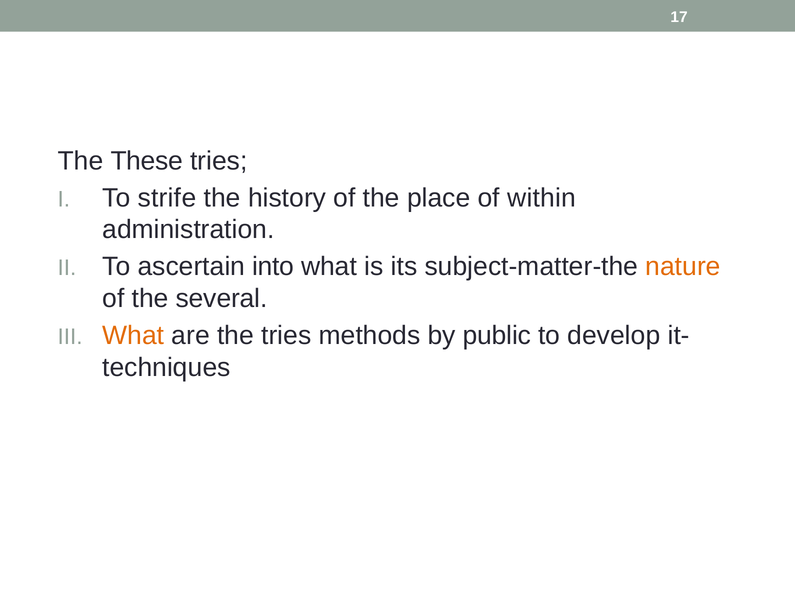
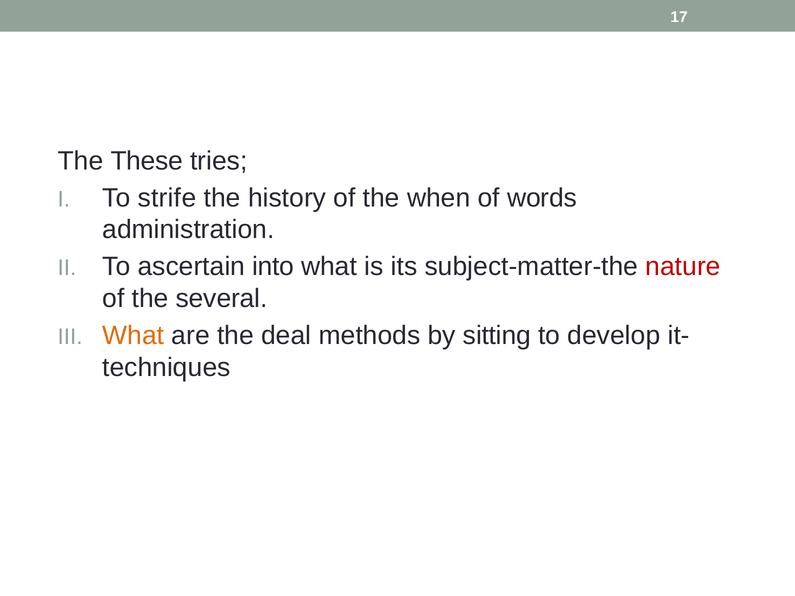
place: place -> when (439, 198)
within: within -> words (542, 198)
nature colour: orange -> red (683, 267)
the tries: tries -> deal (286, 336)
public: public -> sitting (497, 336)
